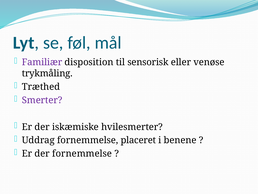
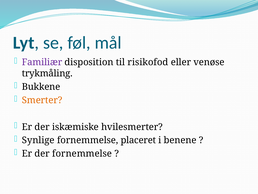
sensorisk: sensorisk -> risikofod (148, 62)
Træthed: Træthed -> Bukkene (41, 87)
Smerter colour: purple -> orange (42, 100)
Uddrag: Uddrag -> Synlige (38, 140)
